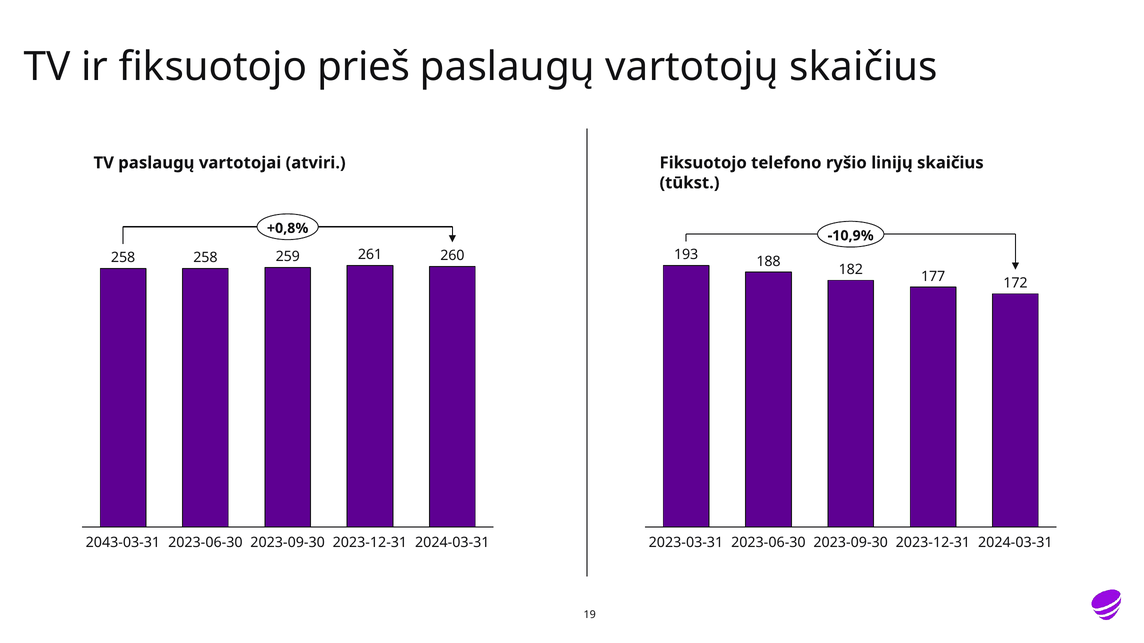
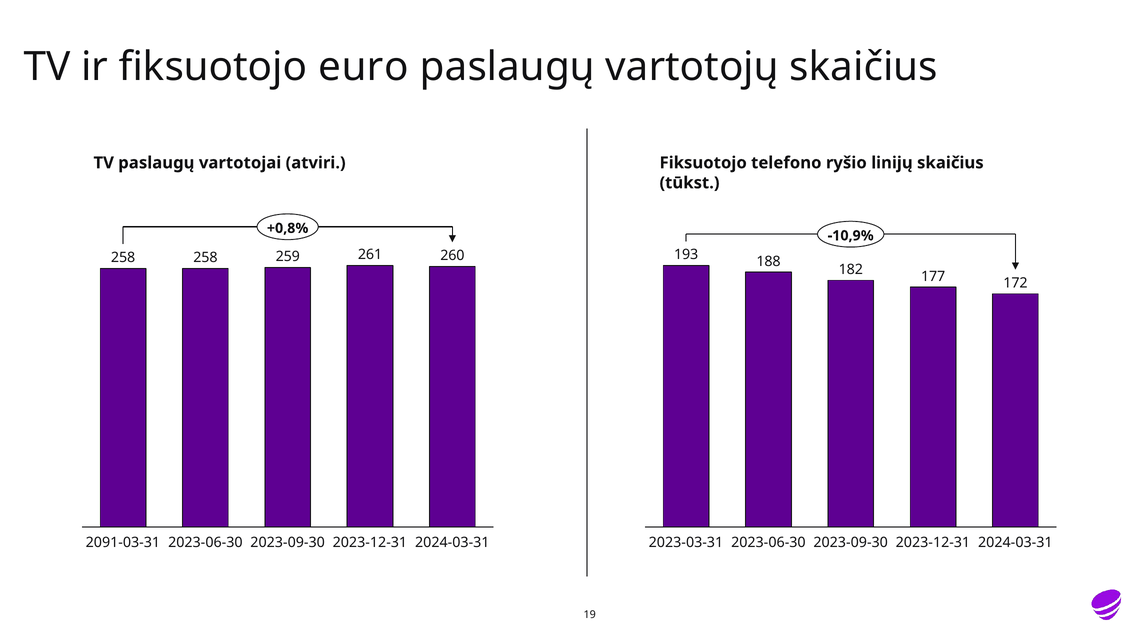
prieš: prieš -> euro (363, 67)
2043-03-31: 2043-03-31 -> 2091-03-31 (123, 543)
